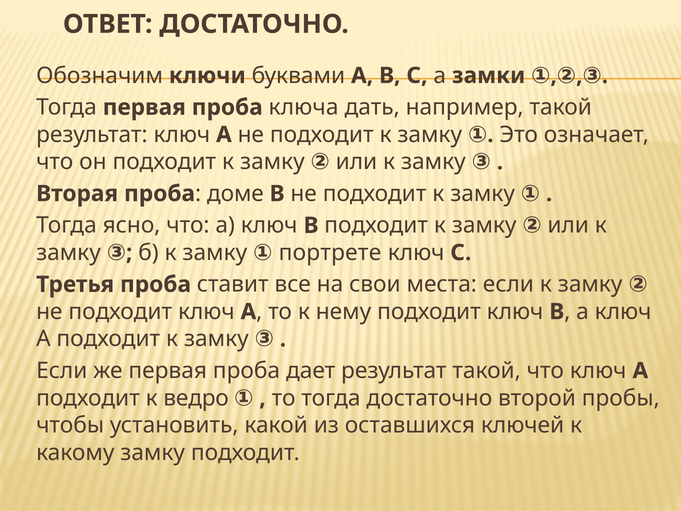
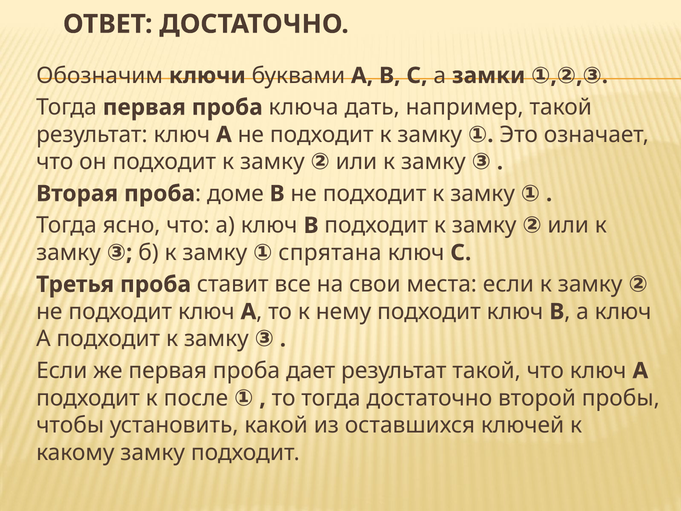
портрете: портрете -> спрятана (330, 253)
ведро: ведро -> после (196, 398)
